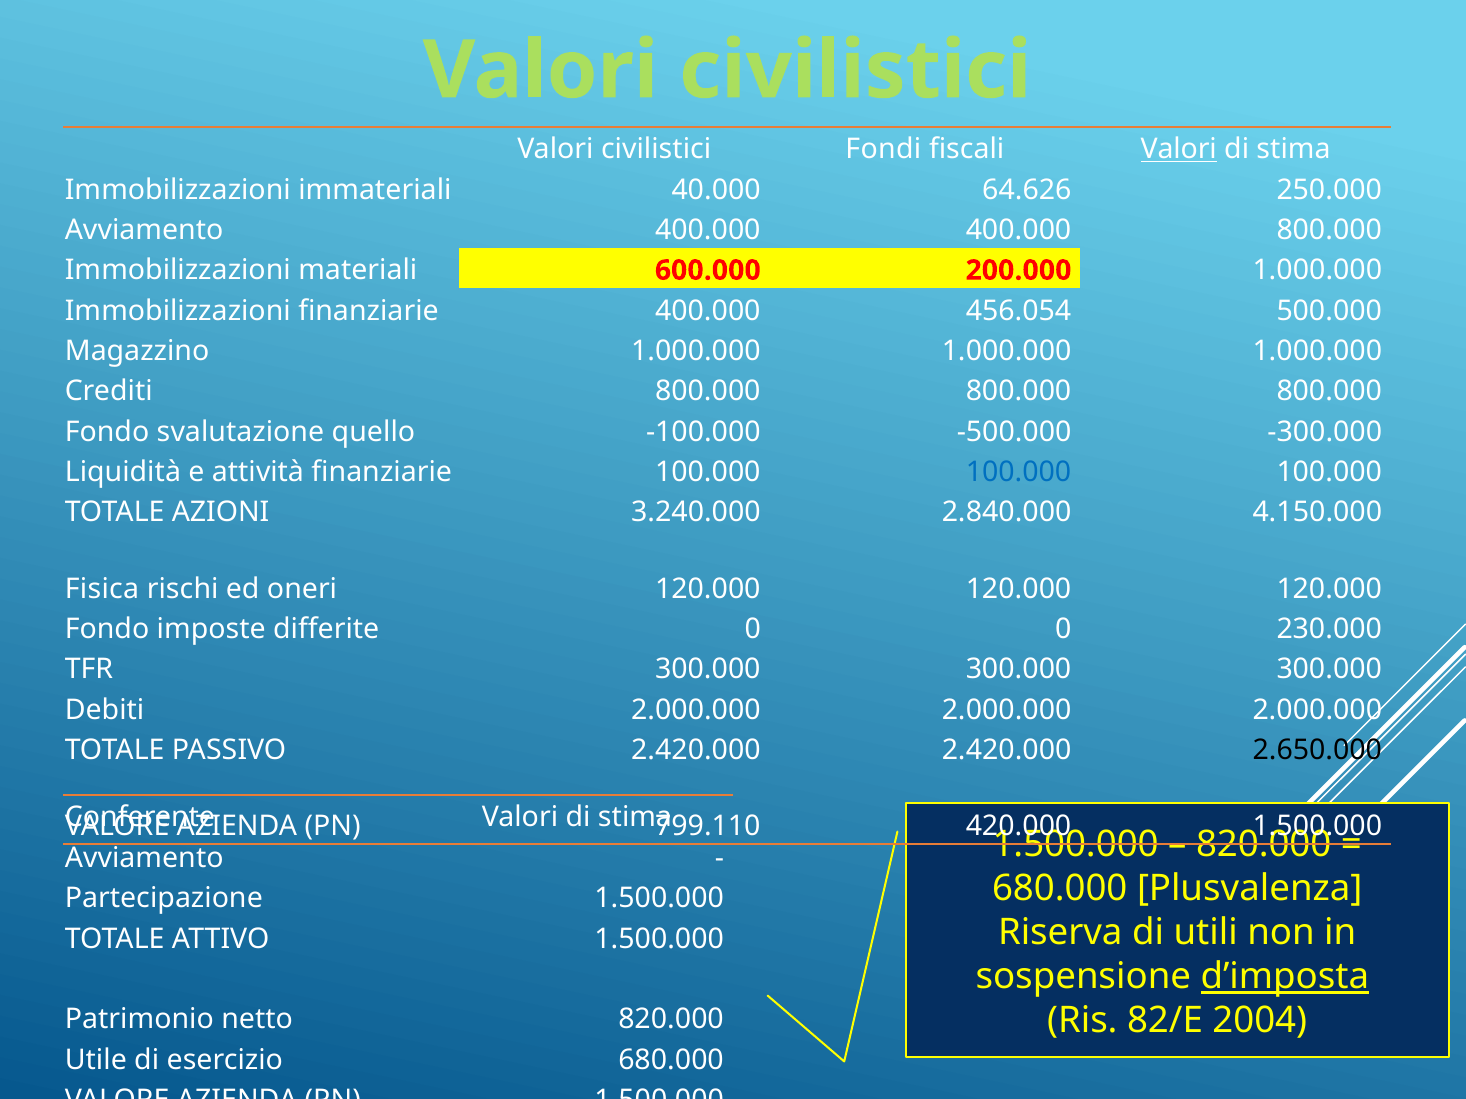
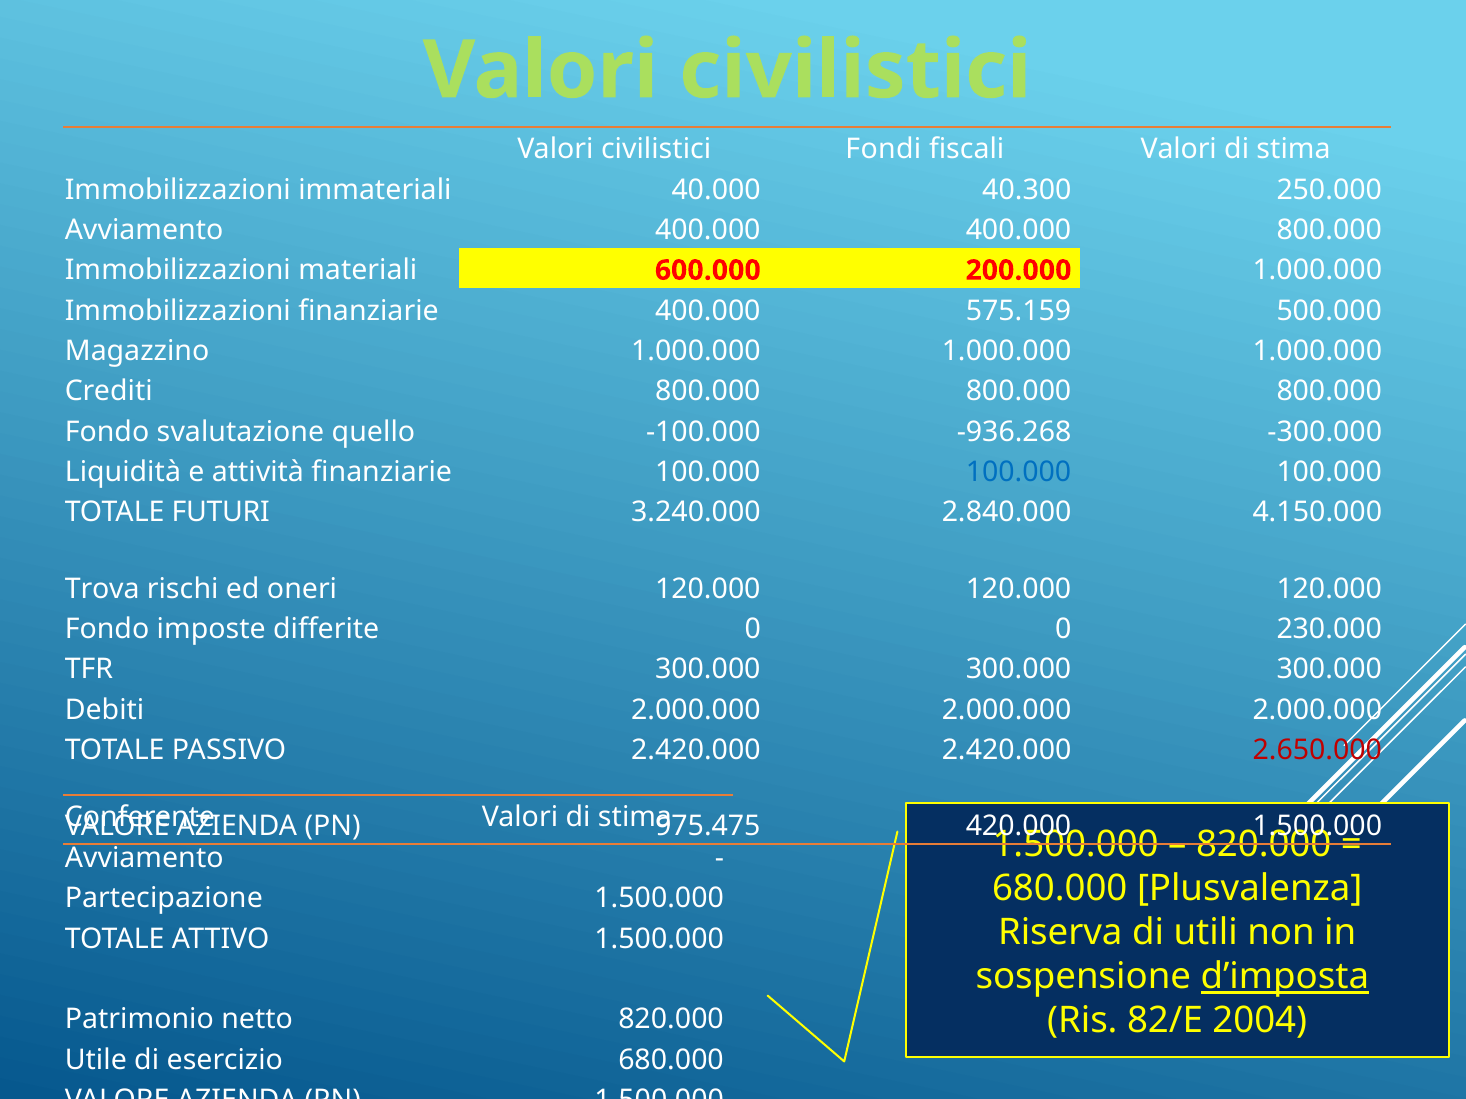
Valori underline: present -> none (1179, 149)
64.626: 64.626 -> 40.300 (1027, 190)
456.054: 456.054 -> 575.159 (1019, 311)
-500.000: -500.000 -> -936.268 (1014, 432)
AZIONI: AZIONI -> FUTURI (221, 513)
Fisica: Fisica -> Trova (102, 589)
2.650.000 colour: black -> red (1317, 750)
799.110: 799.110 -> 975.475 (708, 827)
